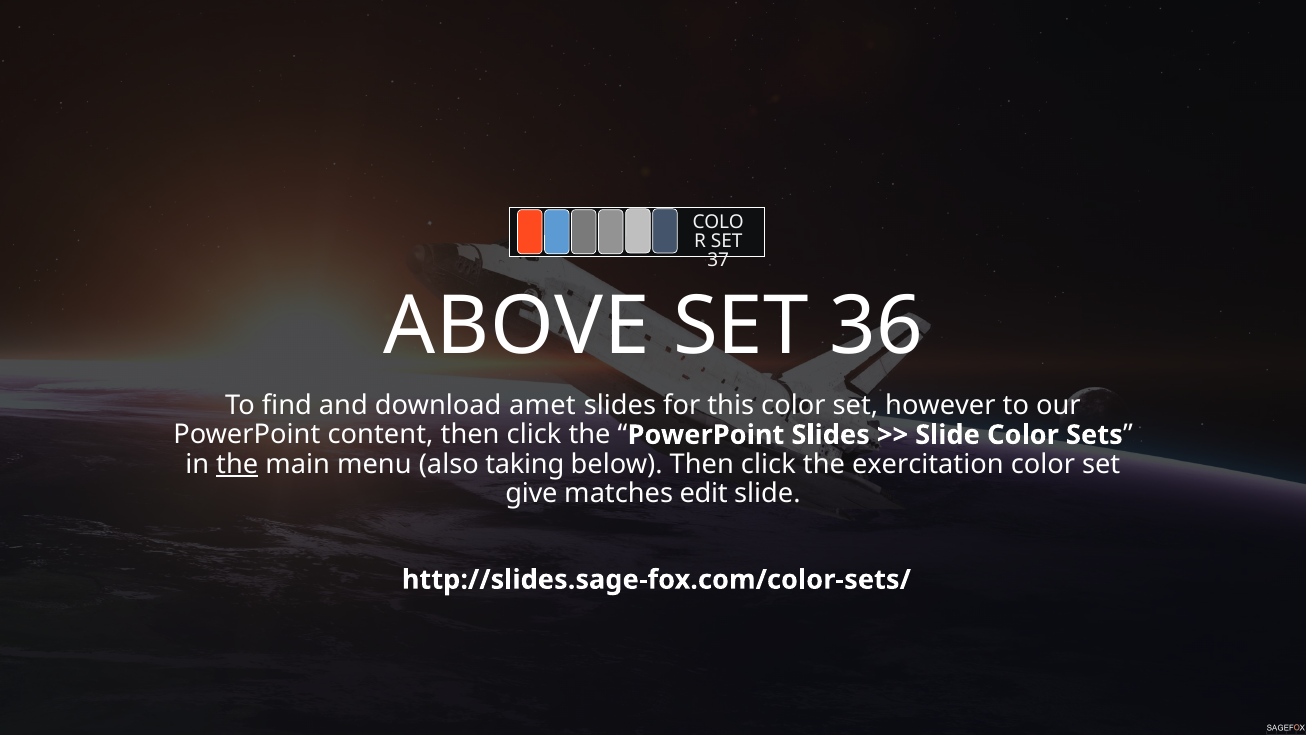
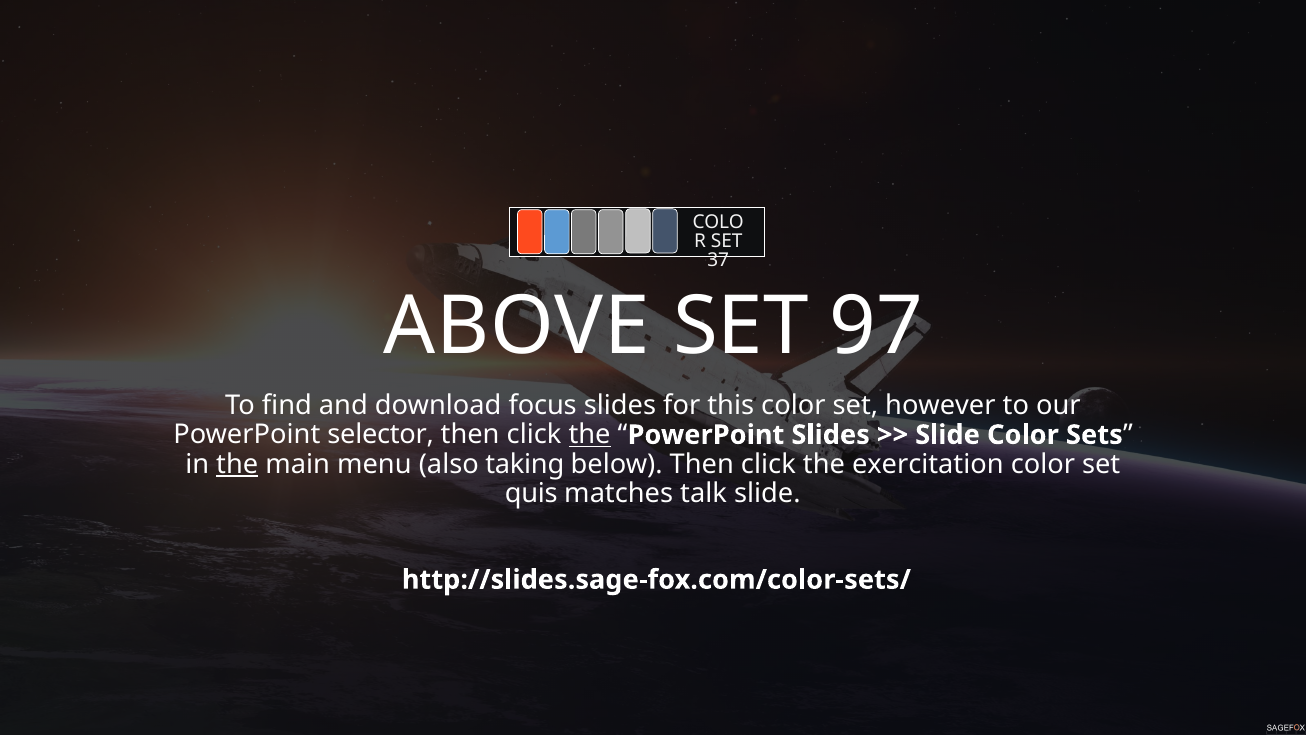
36: 36 -> 97 (877, 326)
amet: amet -> focus (543, 405)
content: content -> selector (381, 435)
the underline: none -> present (590, 435)
give: give -> quis (531, 493)
edit: edit -> talk (704, 493)
